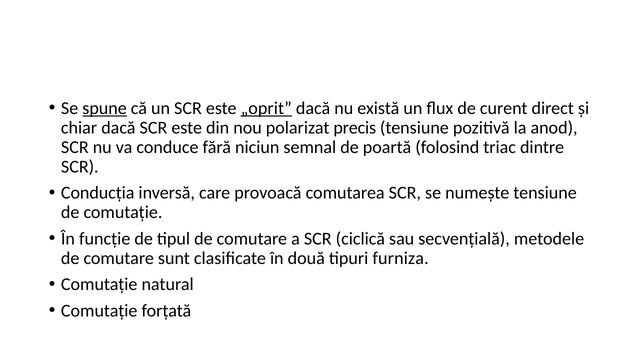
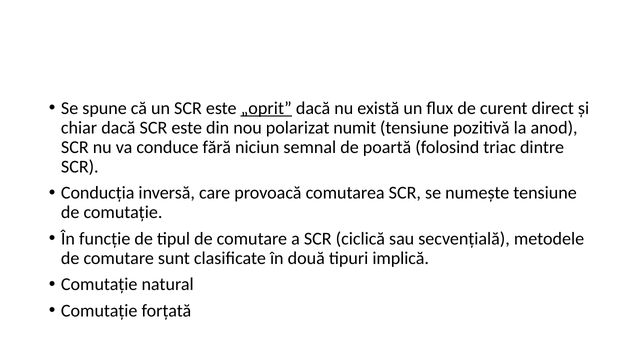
spune underline: present -> none (105, 108)
precis: precis -> numit (355, 128)
furniza: furniza -> implică (401, 258)
